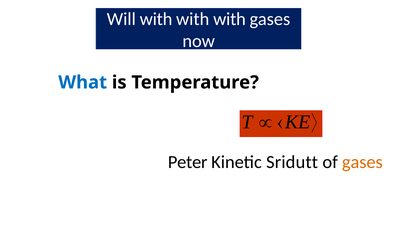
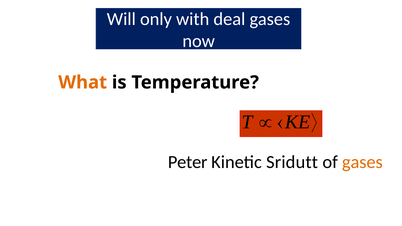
Will with: with -> only (156, 19)
with: with -> deal (229, 19)
What colour: blue -> orange (83, 82)
